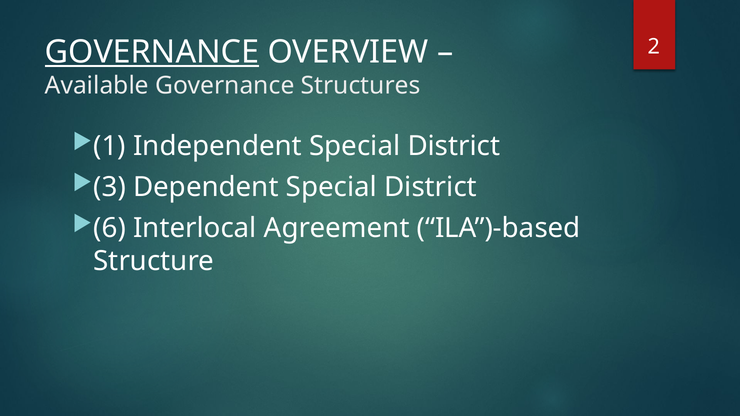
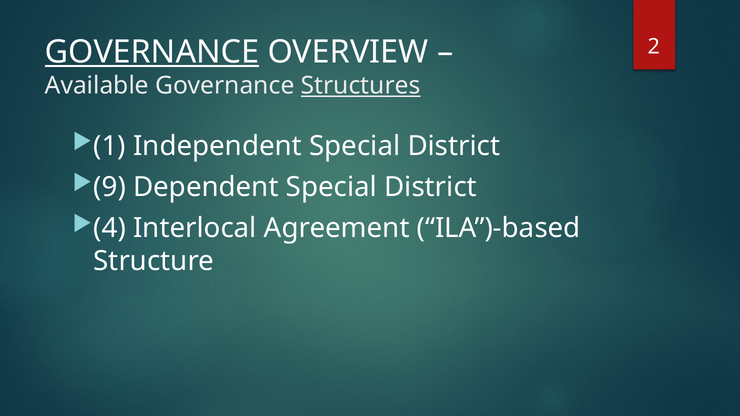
Structures underline: none -> present (361, 86)
3: 3 -> 9 (110, 187)
6: 6 -> 4 (110, 228)
